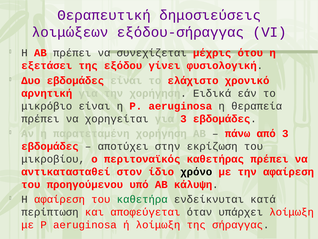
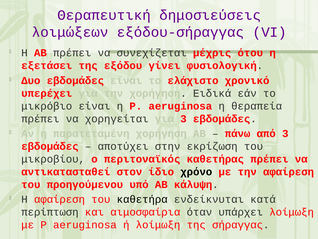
αρνητική: αρνητική -> υπερέχει (47, 93)
καθετήρα colour: green -> black (142, 199)
αποφεύγεται: αποφεύγεται -> αιμοσφαίρια (145, 212)
